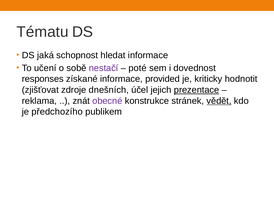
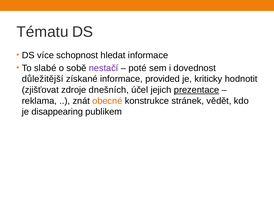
jaká: jaká -> více (46, 55)
učení: učení -> slabé (45, 68)
responses: responses -> důležitější (43, 79)
obecné colour: purple -> orange (107, 101)
vědět underline: present -> none (219, 101)
předchozího: předchozího -> disappearing (57, 112)
